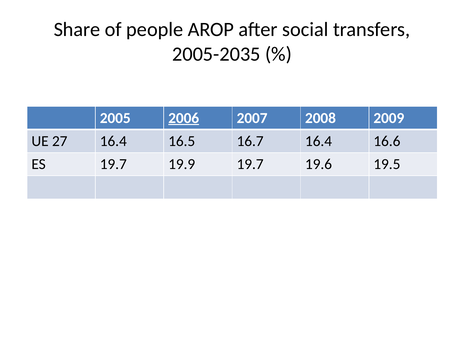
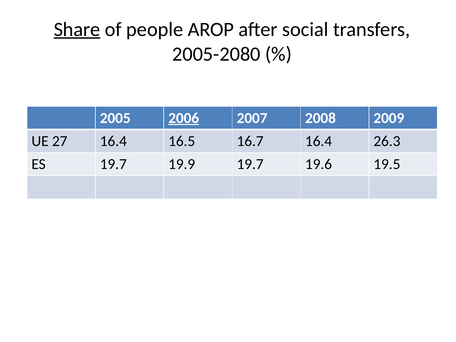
Share underline: none -> present (77, 29)
2005-2035: 2005-2035 -> 2005-2080 (216, 54)
16.6: 16.6 -> 26.3 (387, 141)
